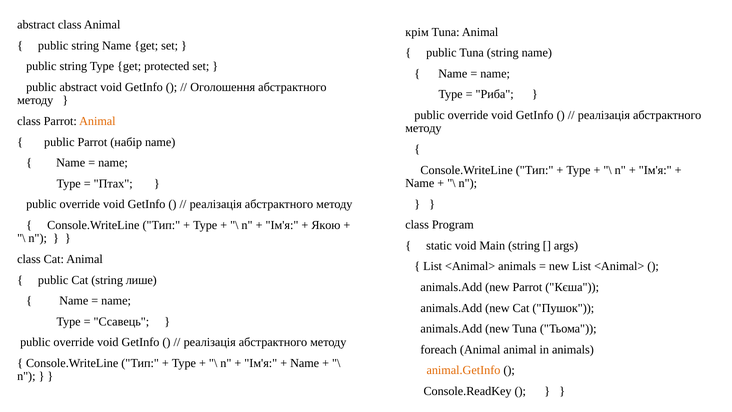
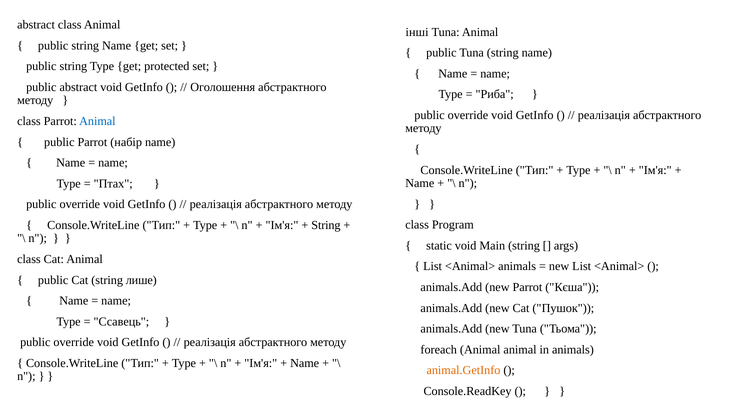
крім: крім -> інші (417, 32)
Animal colour: orange -> blue (97, 121)
Якою: Якою -> String (326, 225)
